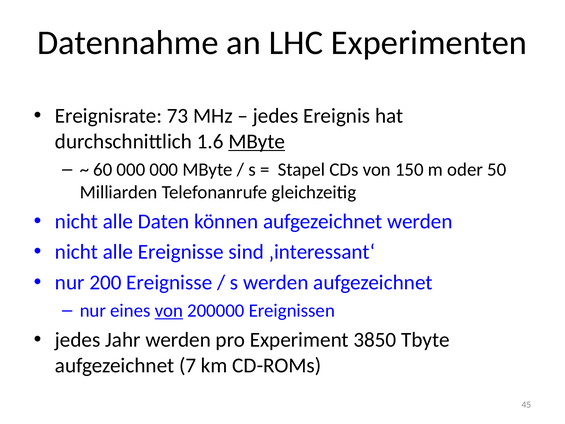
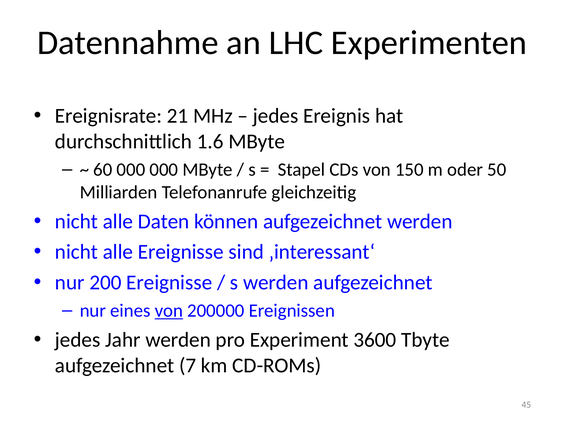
73: 73 -> 21 (178, 116)
MByte underline: present -> none (257, 141)
3850: 3850 -> 3600 (375, 340)
